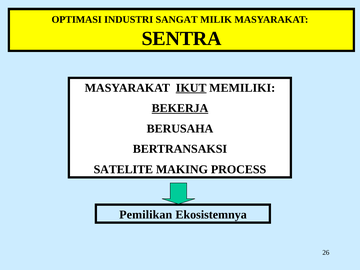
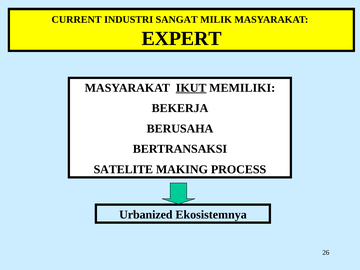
OPTIMASI: OPTIMASI -> CURRENT (77, 19)
SENTRA: SENTRA -> EXPERT (182, 39)
BEKERJA underline: present -> none (180, 108)
Pemilikan: Pemilikan -> Urbanized (146, 215)
